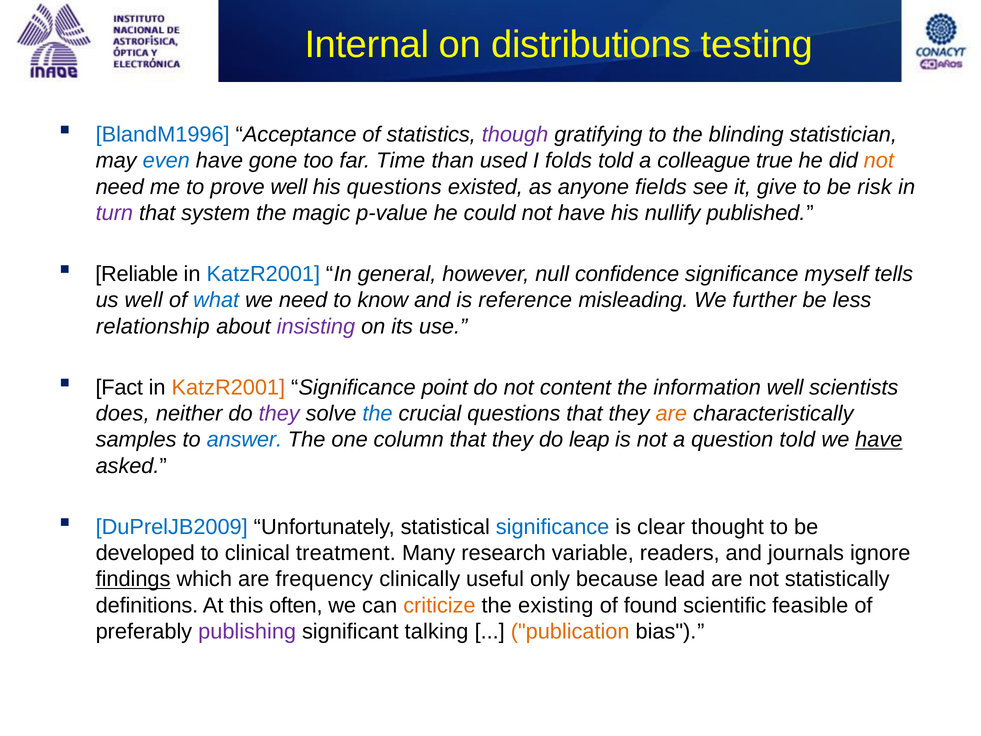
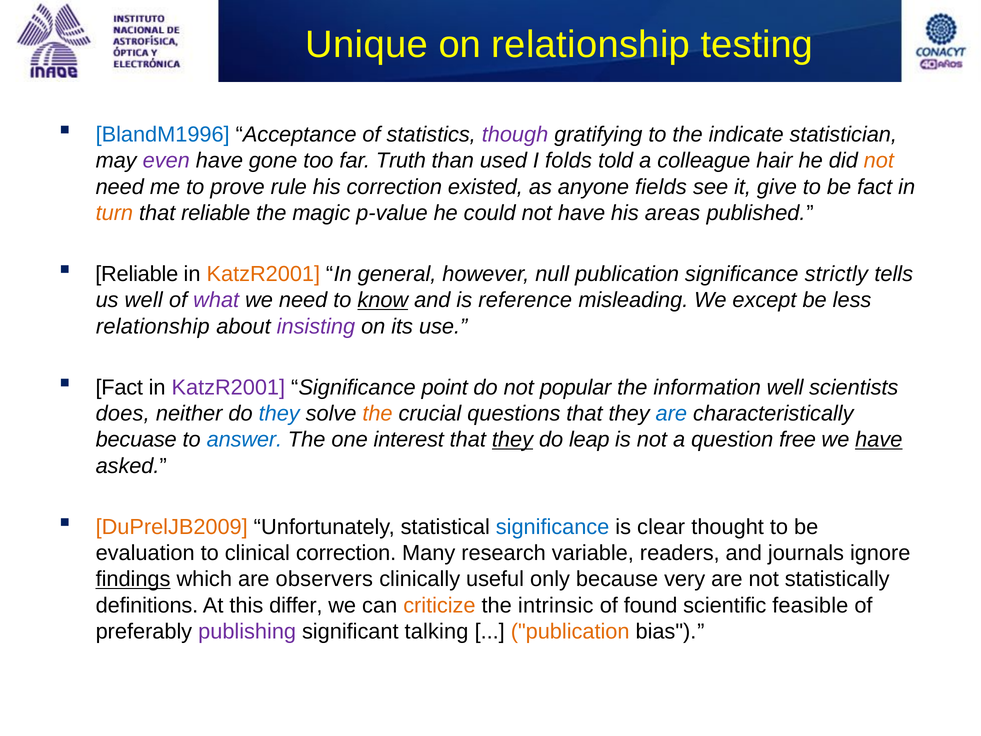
Internal: Internal -> Unique (367, 45)
on distributions: distributions -> relationship (591, 45)
blinding: blinding -> indicate (746, 134)
even colour: blue -> purple (166, 161)
Time: Time -> Truth (401, 161)
true: true -> hair (774, 161)
prove well: well -> rule (289, 187)
his questions: questions -> correction (394, 187)
be risk: risk -> fact (875, 187)
turn colour: purple -> orange (114, 213)
that system: system -> reliable (216, 213)
nullify: nullify -> areas (672, 213)
KatzR2001 colour: blue -> orange (263, 274)
null confidence: confidence -> publication (627, 274)
myself: myself -> strictly (836, 274)
what colour: blue -> purple (216, 300)
know underline: none -> present (383, 300)
further: further -> except (764, 300)
KatzR2001 colour: orange -> purple (228, 387)
content: content -> popular (576, 387)
they colour: purple -> blue (279, 413)
the colour: blue -> orange (377, 413)
are colour: orange -> blue (671, 413)
samples: samples -> becuase (136, 440)
column: column -> interest (409, 440)
they underline: none -> present (513, 440)
question told: told -> free (798, 440)
DuPrelJB2009 colour: blue -> orange (172, 527)
developed: developed -> evaluation (145, 553)
clinical treatment: treatment -> correction (346, 553)
frequency: frequency -> observers (324, 579)
lead: lead -> very (685, 579)
often: often -> differ (296, 605)
existing: existing -> intrinsic (556, 605)
